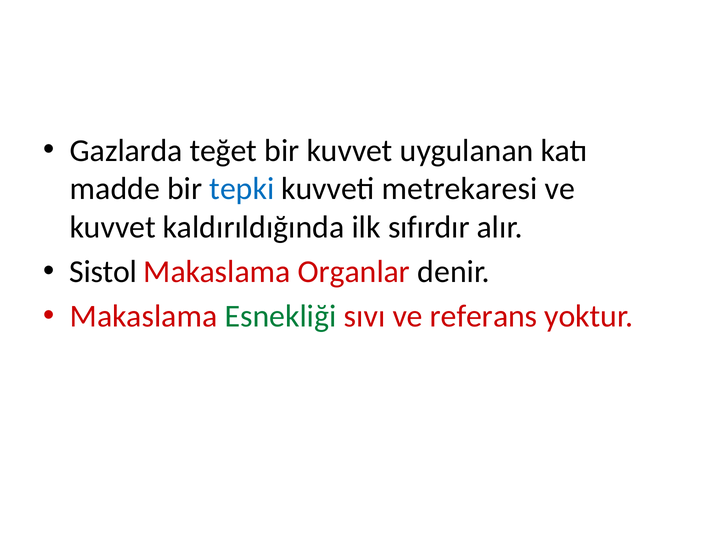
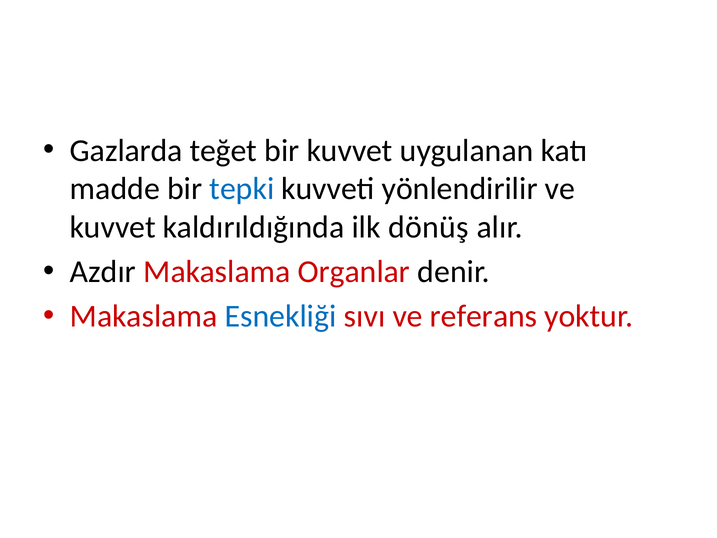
metrekaresi: metrekaresi -> yönlendirilir (460, 189)
sıfırdır: sıfırdır -> dönüş (429, 227)
Sistol: Sistol -> Azdır (103, 272)
Esnekliği colour: green -> blue (281, 316)
